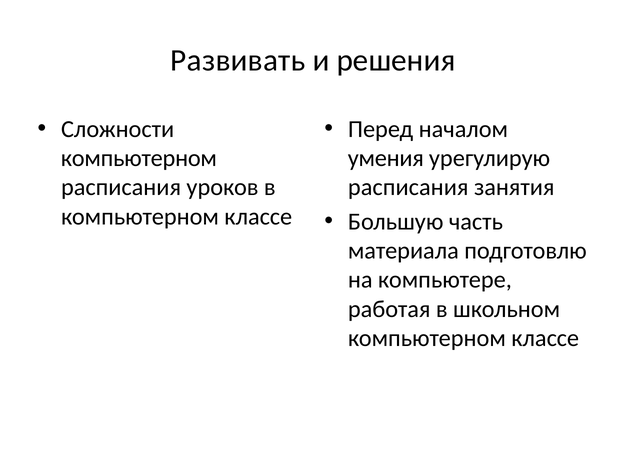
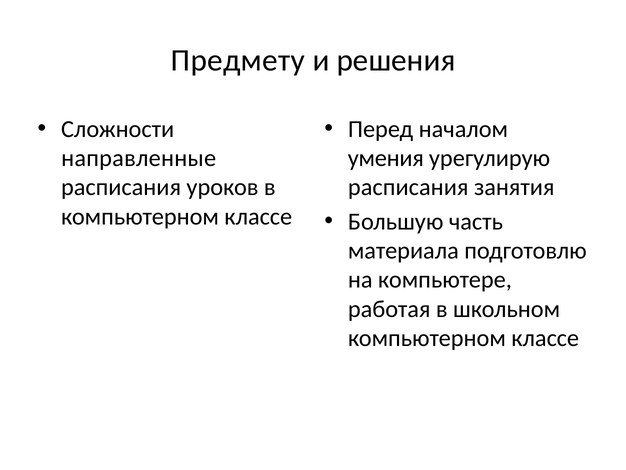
Развивать: Развивать -> Предмету (238, 60)
компьютерном: компьютерном -> направленные (139, 158)
